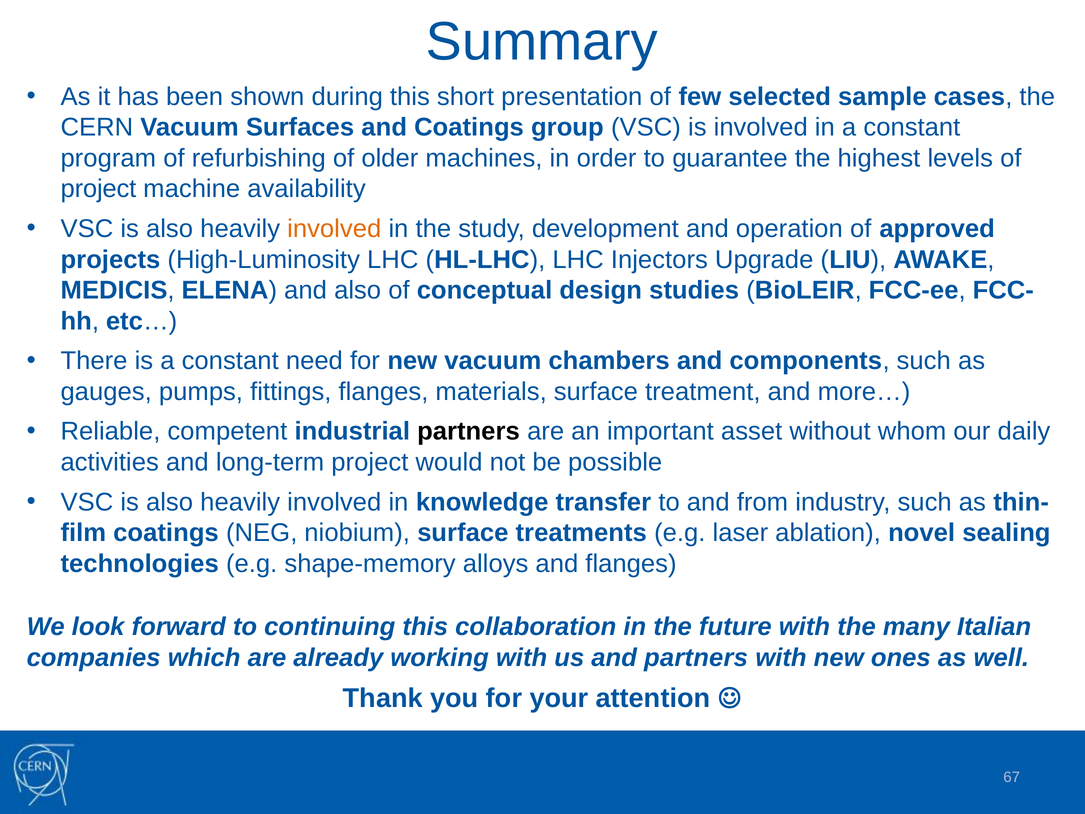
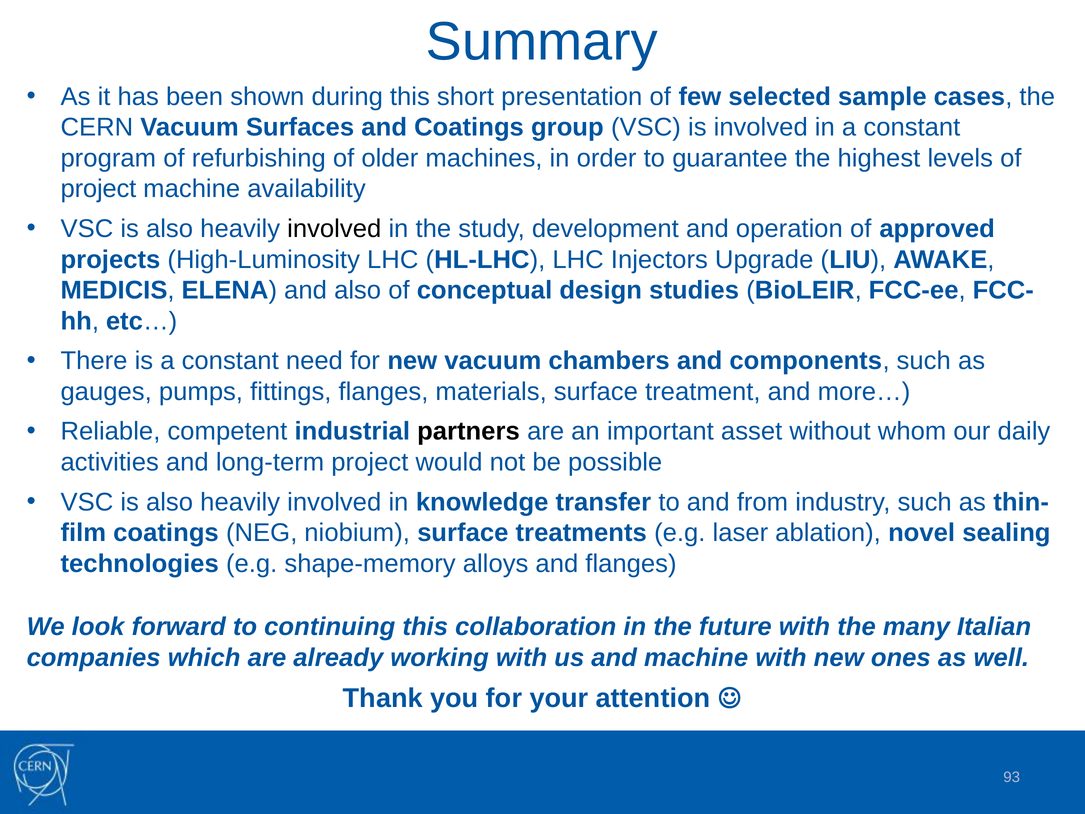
involved colour: orange -> black (334, 229)
and partners: partners -> machine (696, 657)
67: 67 -> 93 (1012, 777)
